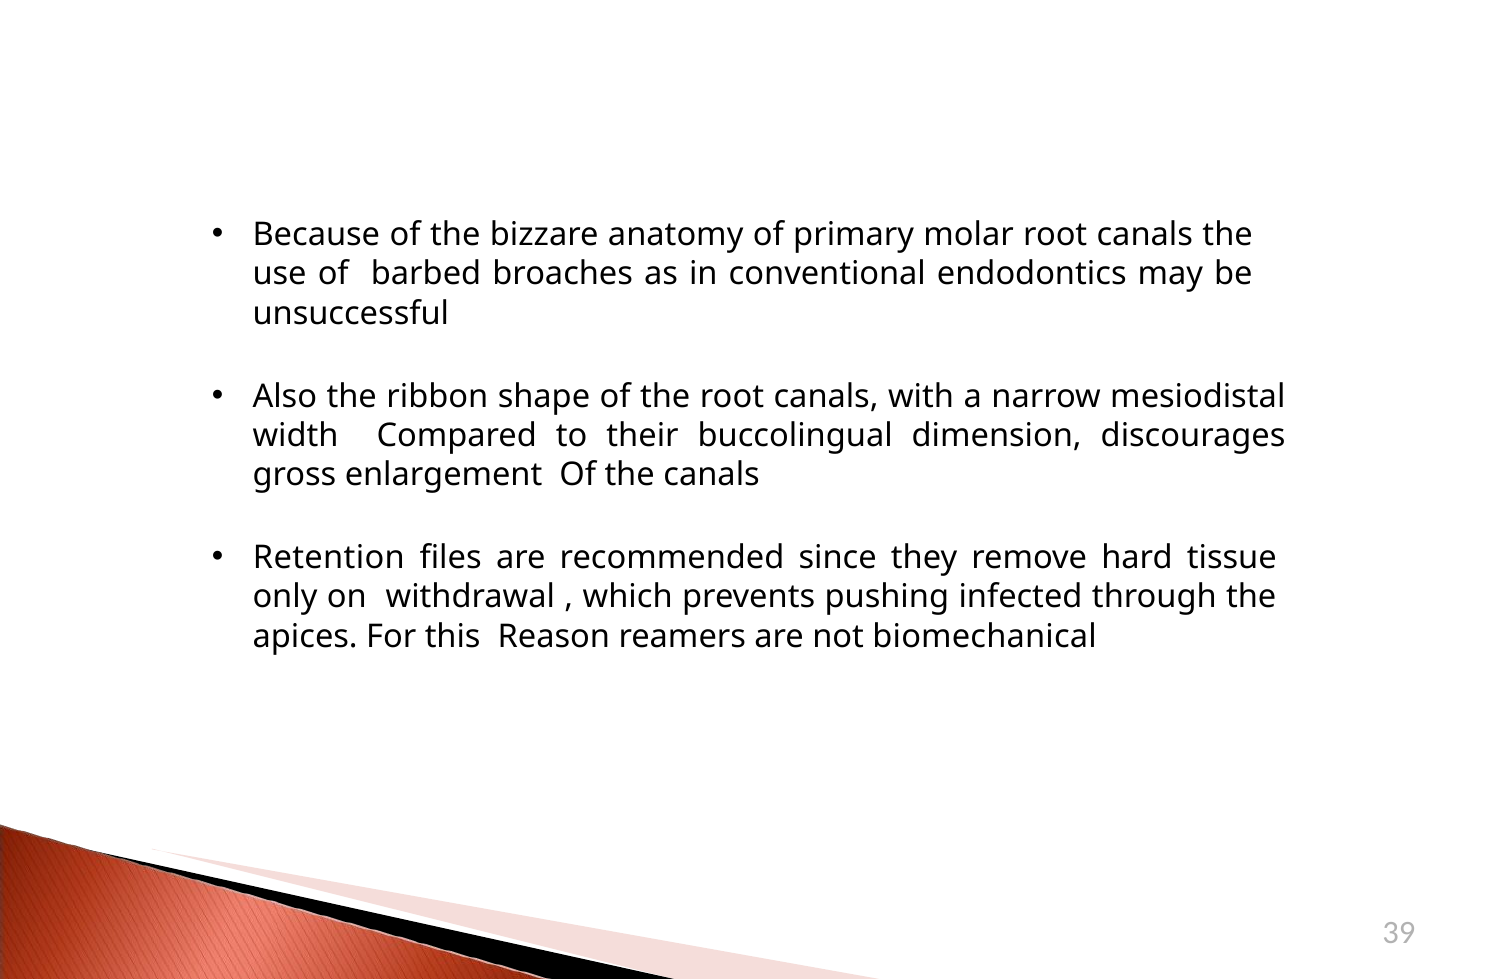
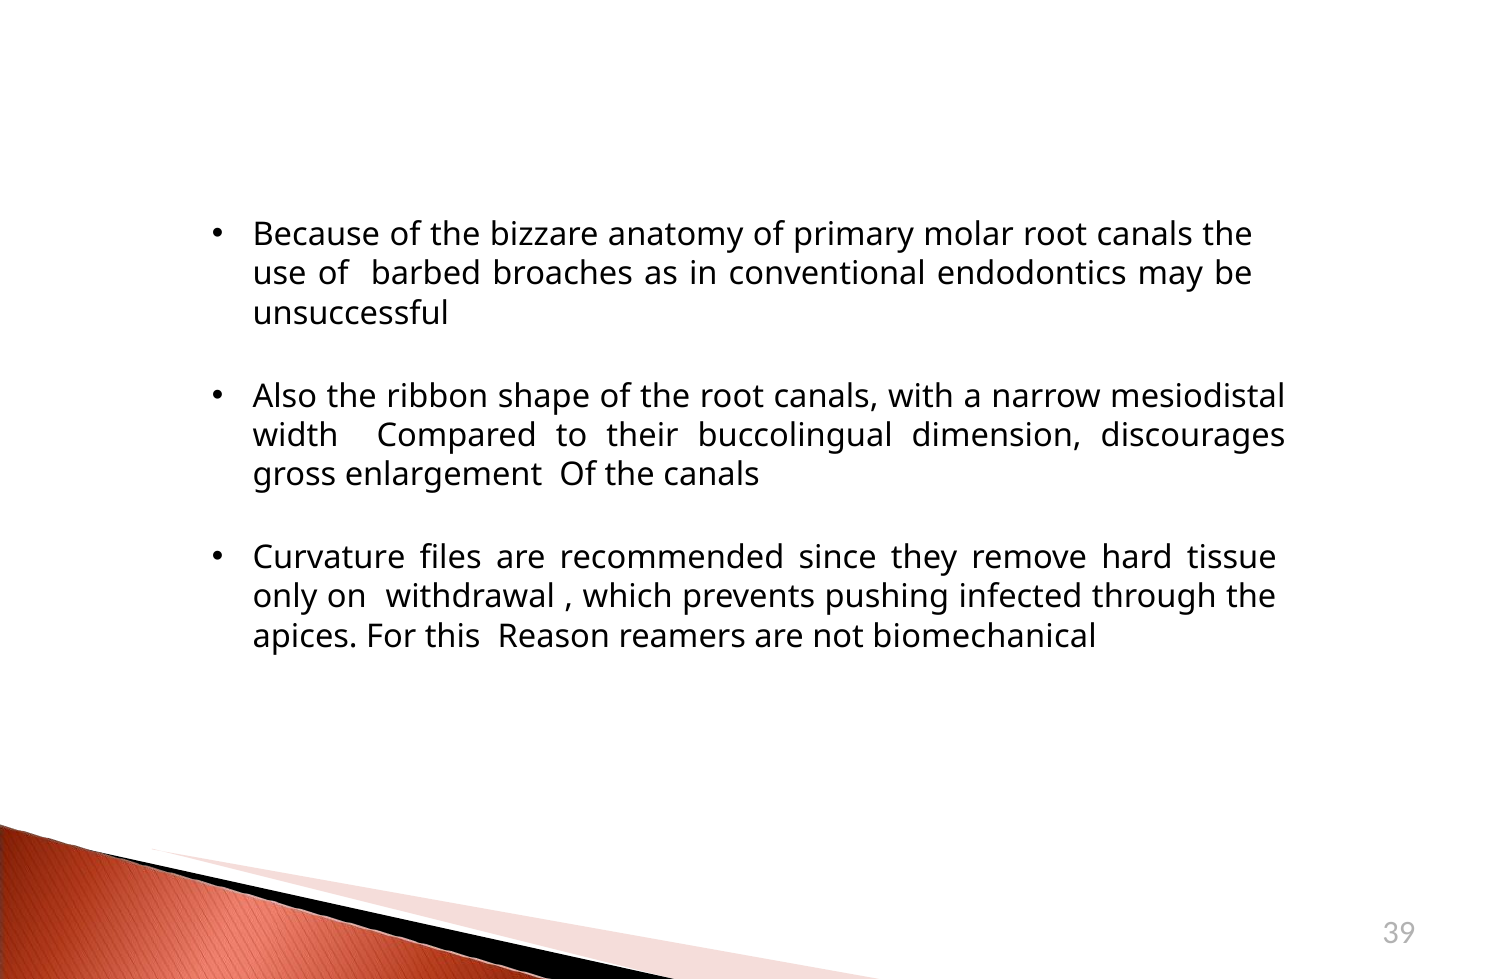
Retention: Retention -> Curvature (329, 558)
